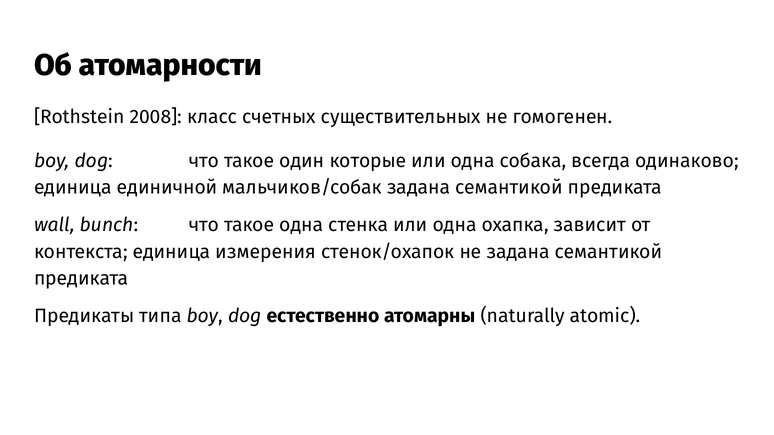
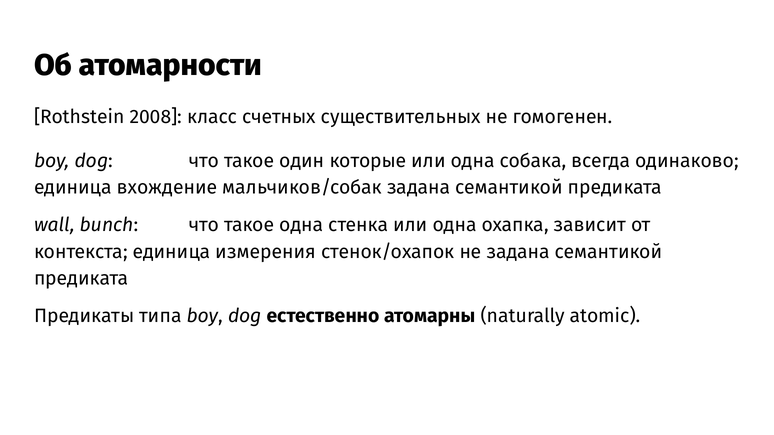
единичной: единичной -> вхождение (167, 188)
